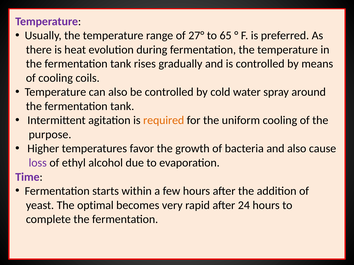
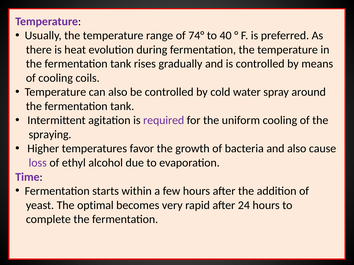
27°: 27° -> 74° (196, 36)
65: 65 -> 40 (226, 36)
required colour: orange -> purple (164, 121)
purpose: purpose -> spraying (50, 135)
